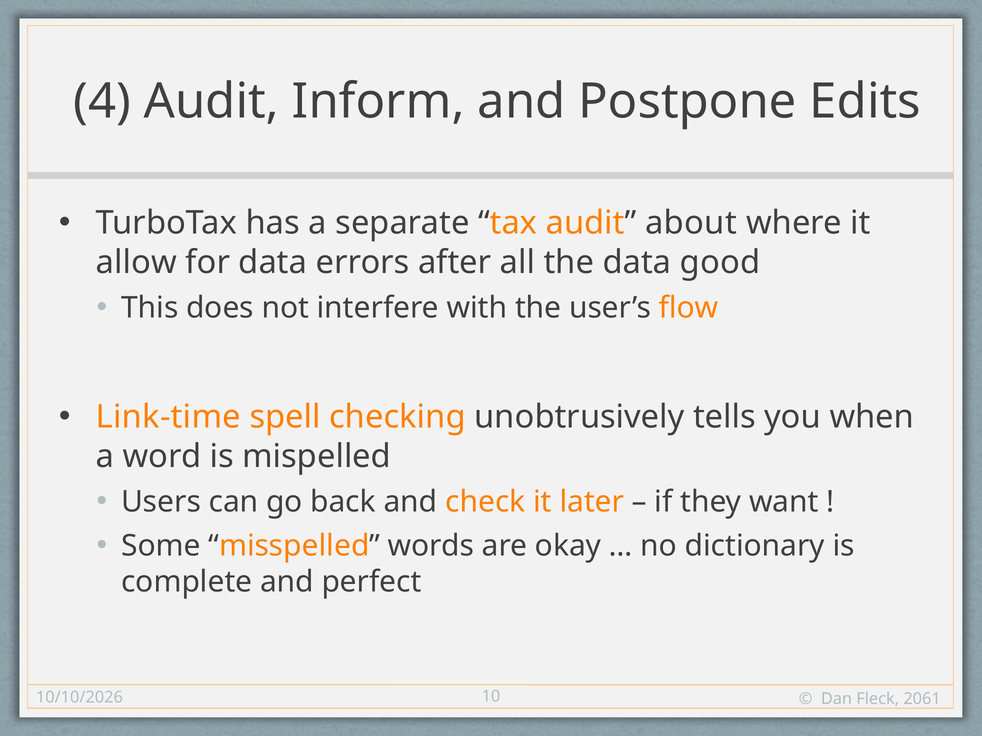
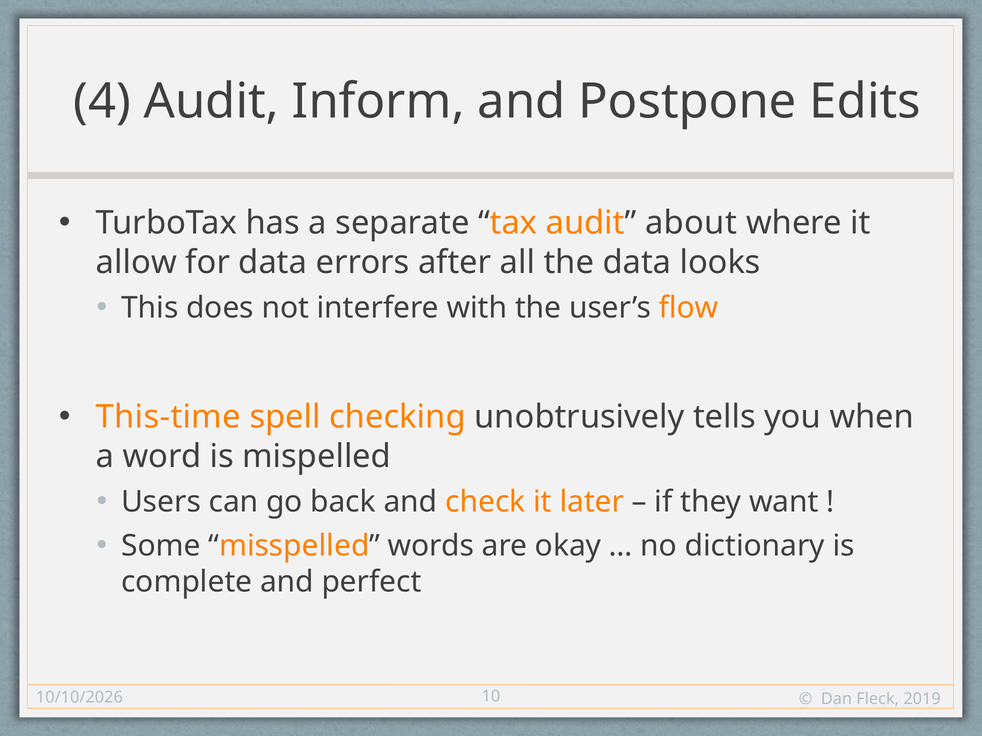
good: good -> looks (720, 263)
Link-time: Link-time -> This-time (168, 417)
2061: 2061 -> 2019 (922, 699)
